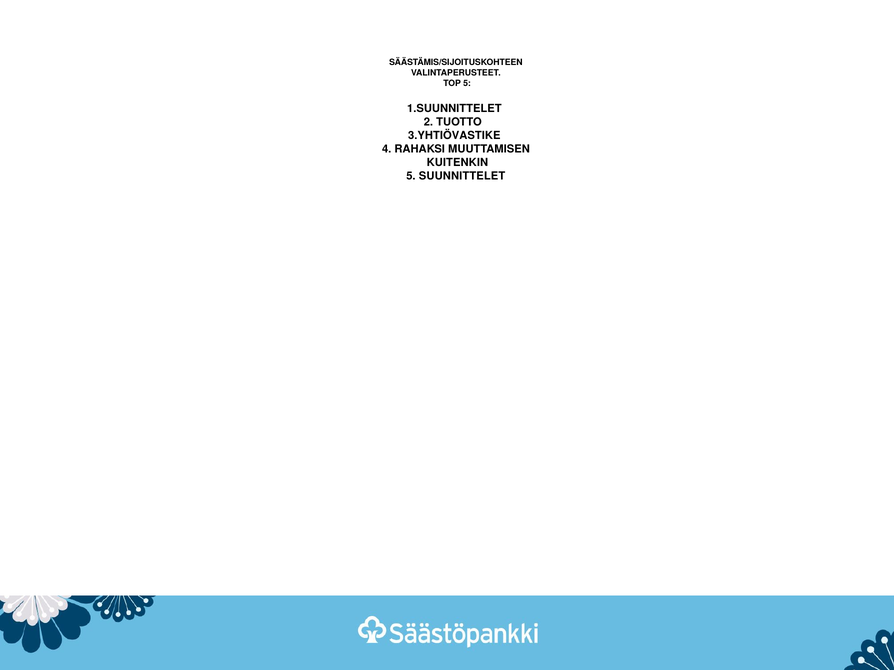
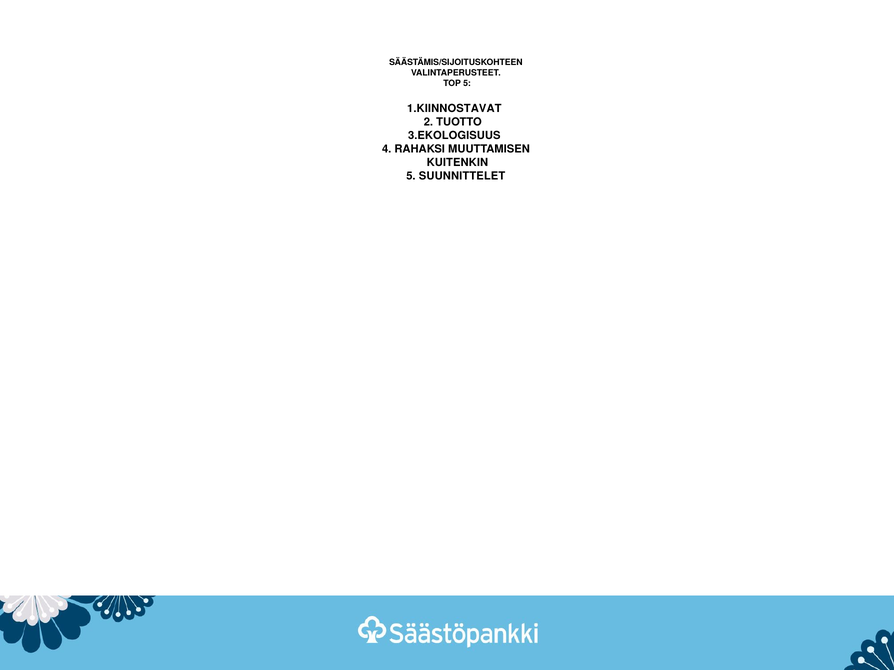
1.SUUNNITTELET: 1.SUUNNITTELET -> 1.KIINNOSTAVAT (454, 109)
3.YHTIÖVASTIKE: 3.YHTIÖVASTIKE -> 3.EKOLOGISUUS (454, 136)
